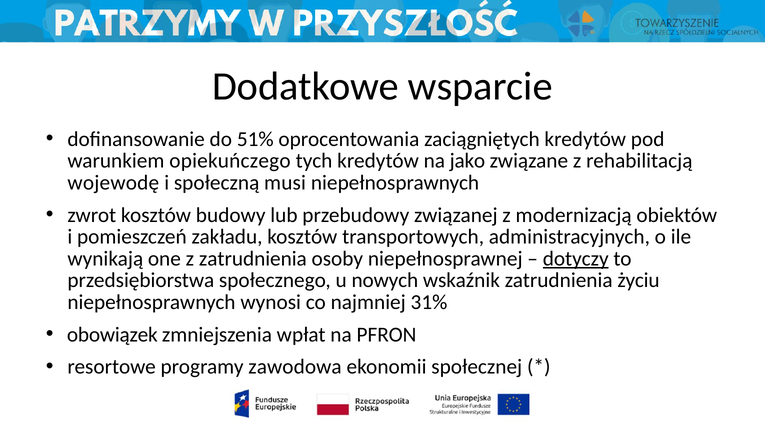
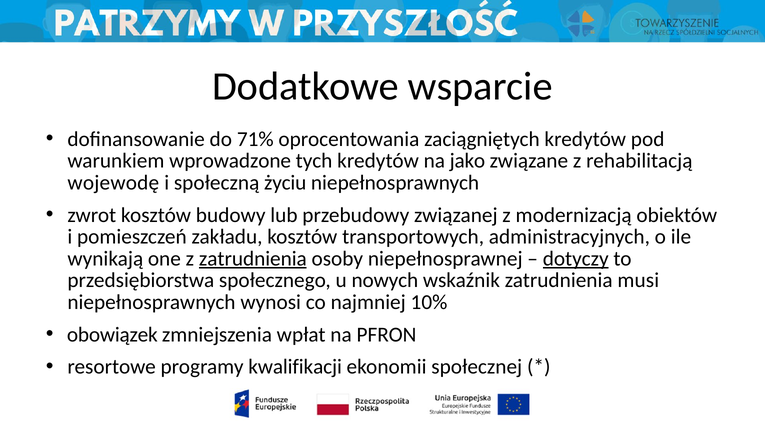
51%: 51% -> 71% (255, 139)
opiekuńczego: opiekuńczego -> wprowadzone (230, 161)
musi: musi -> życiu (285, 183)
zatrudnienia underline: none -> present (253, 259)
życiu: życiu -> musi (638, 281)
31%: 31% -> 10% (429, 303)
zawodowa: zawodowa -> kwalifikacji (295, 367)
